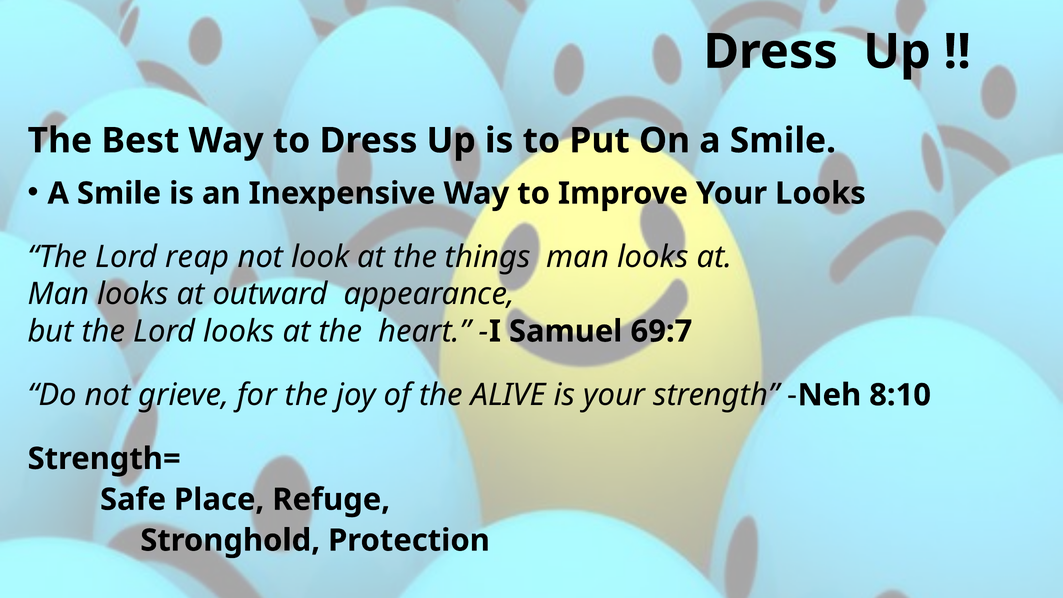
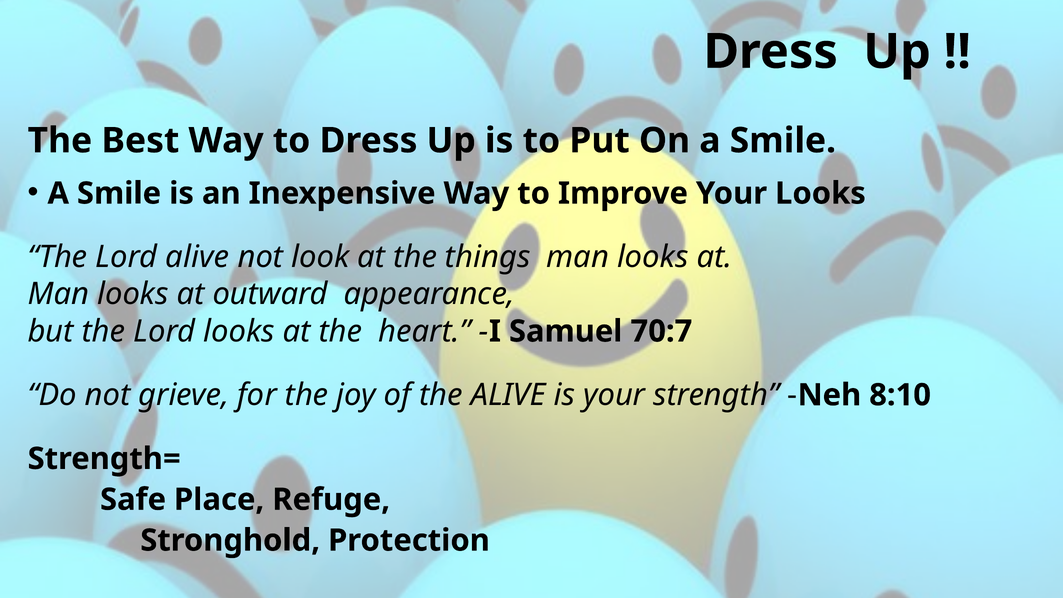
Lord reap: reap -> alive (197, 257)
69:7: 69:7 -> 70:7 (661, 331)
